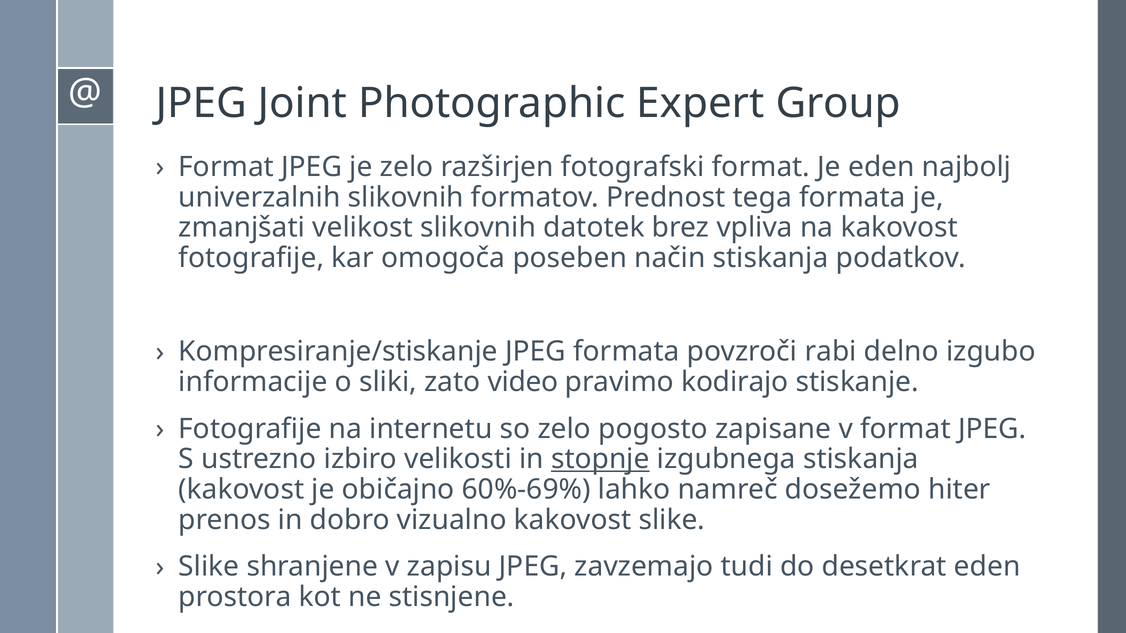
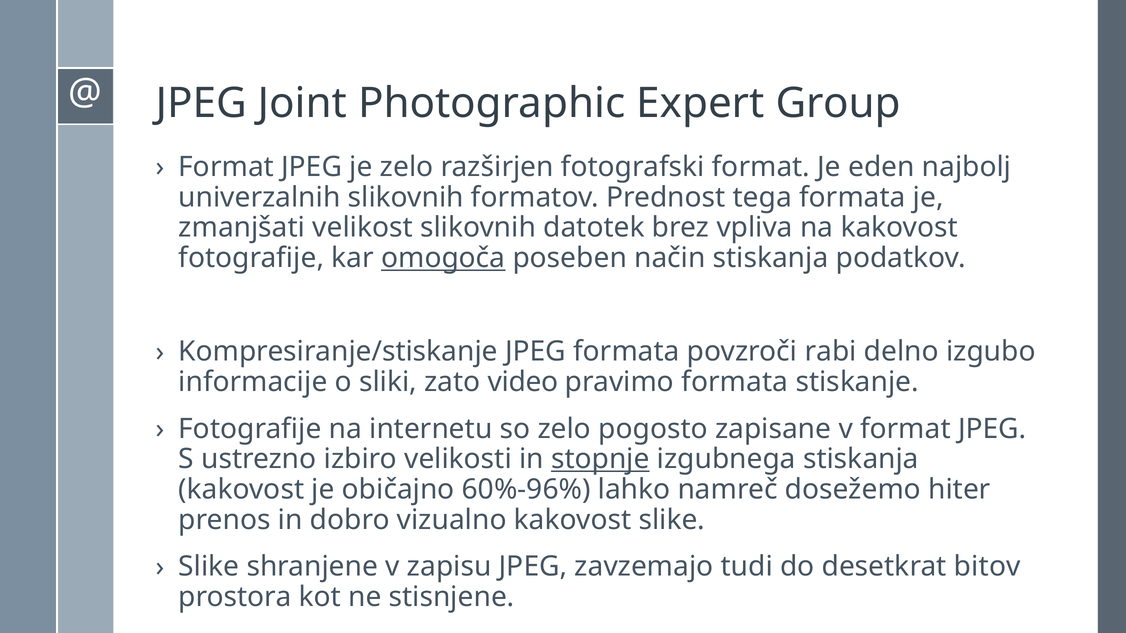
omogoča underline: none -> present (443, 258)
pravimo kodirajo: kodirajo -> formata (735, 382)
60%-69%: 60%-69% -> 60%-96% (526, 490)
desetkrat eden: eden -> bitov (987, 567)
